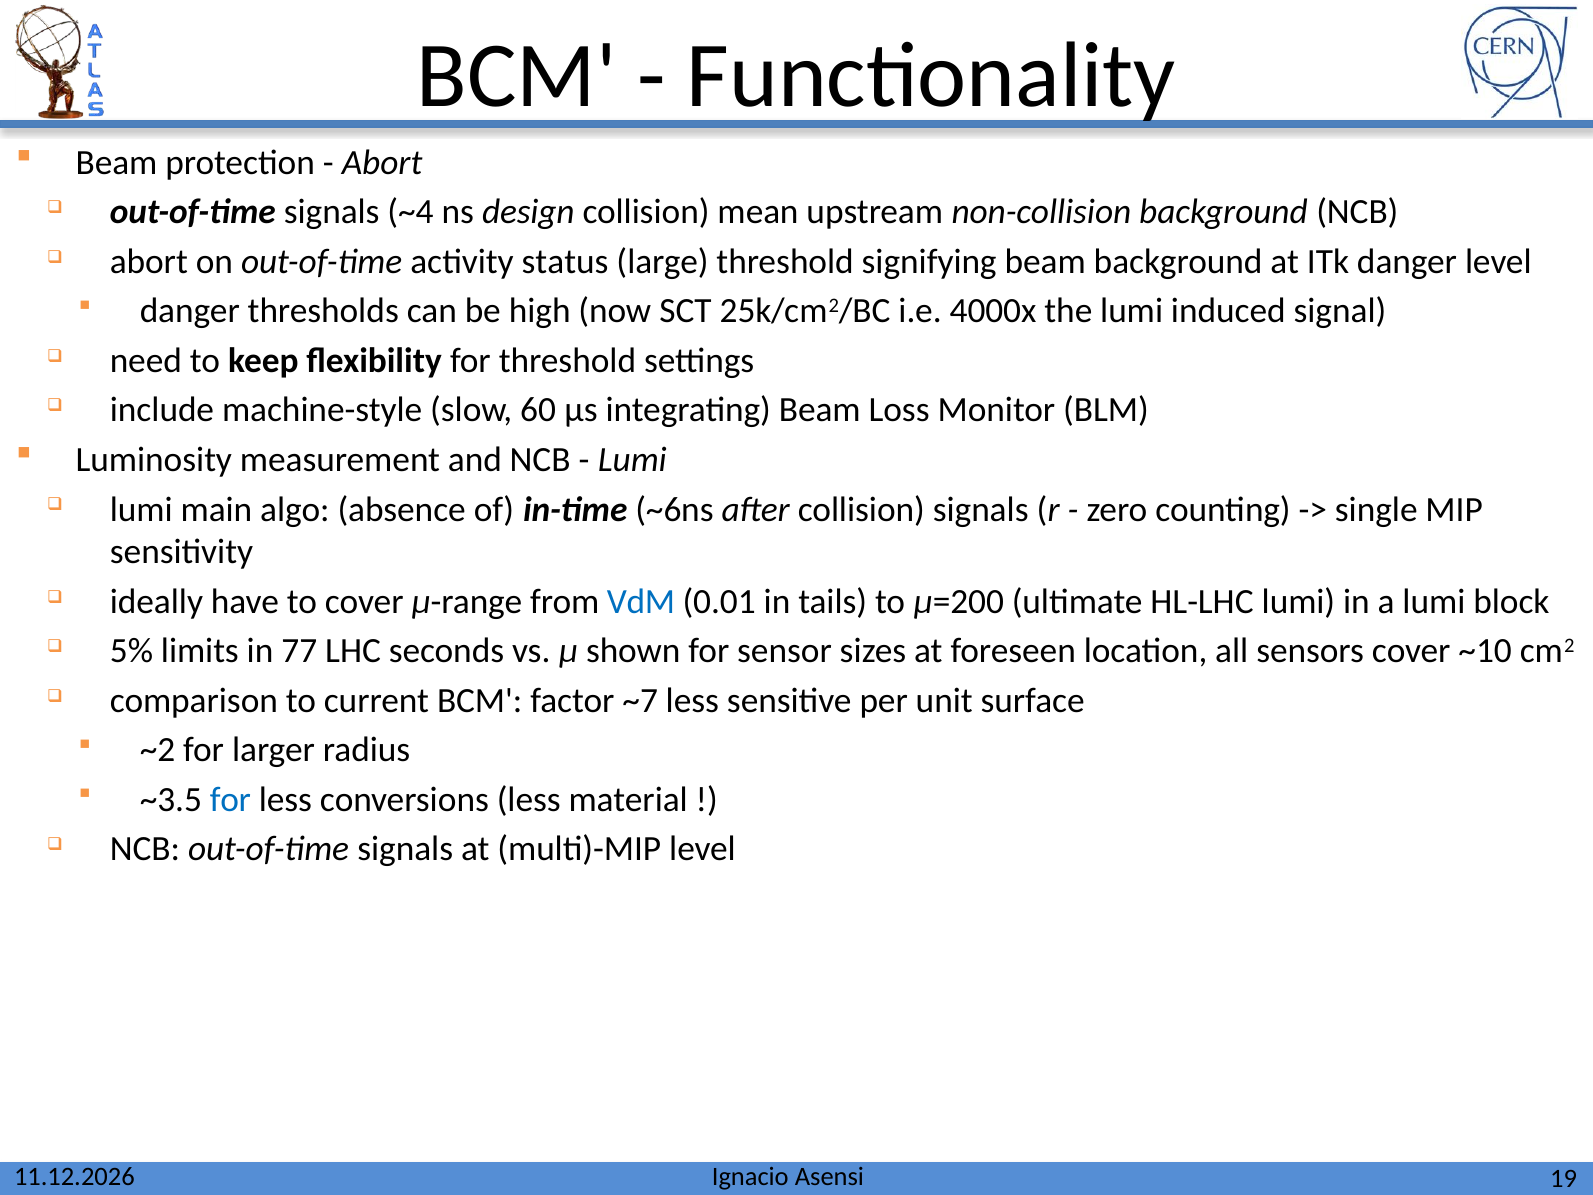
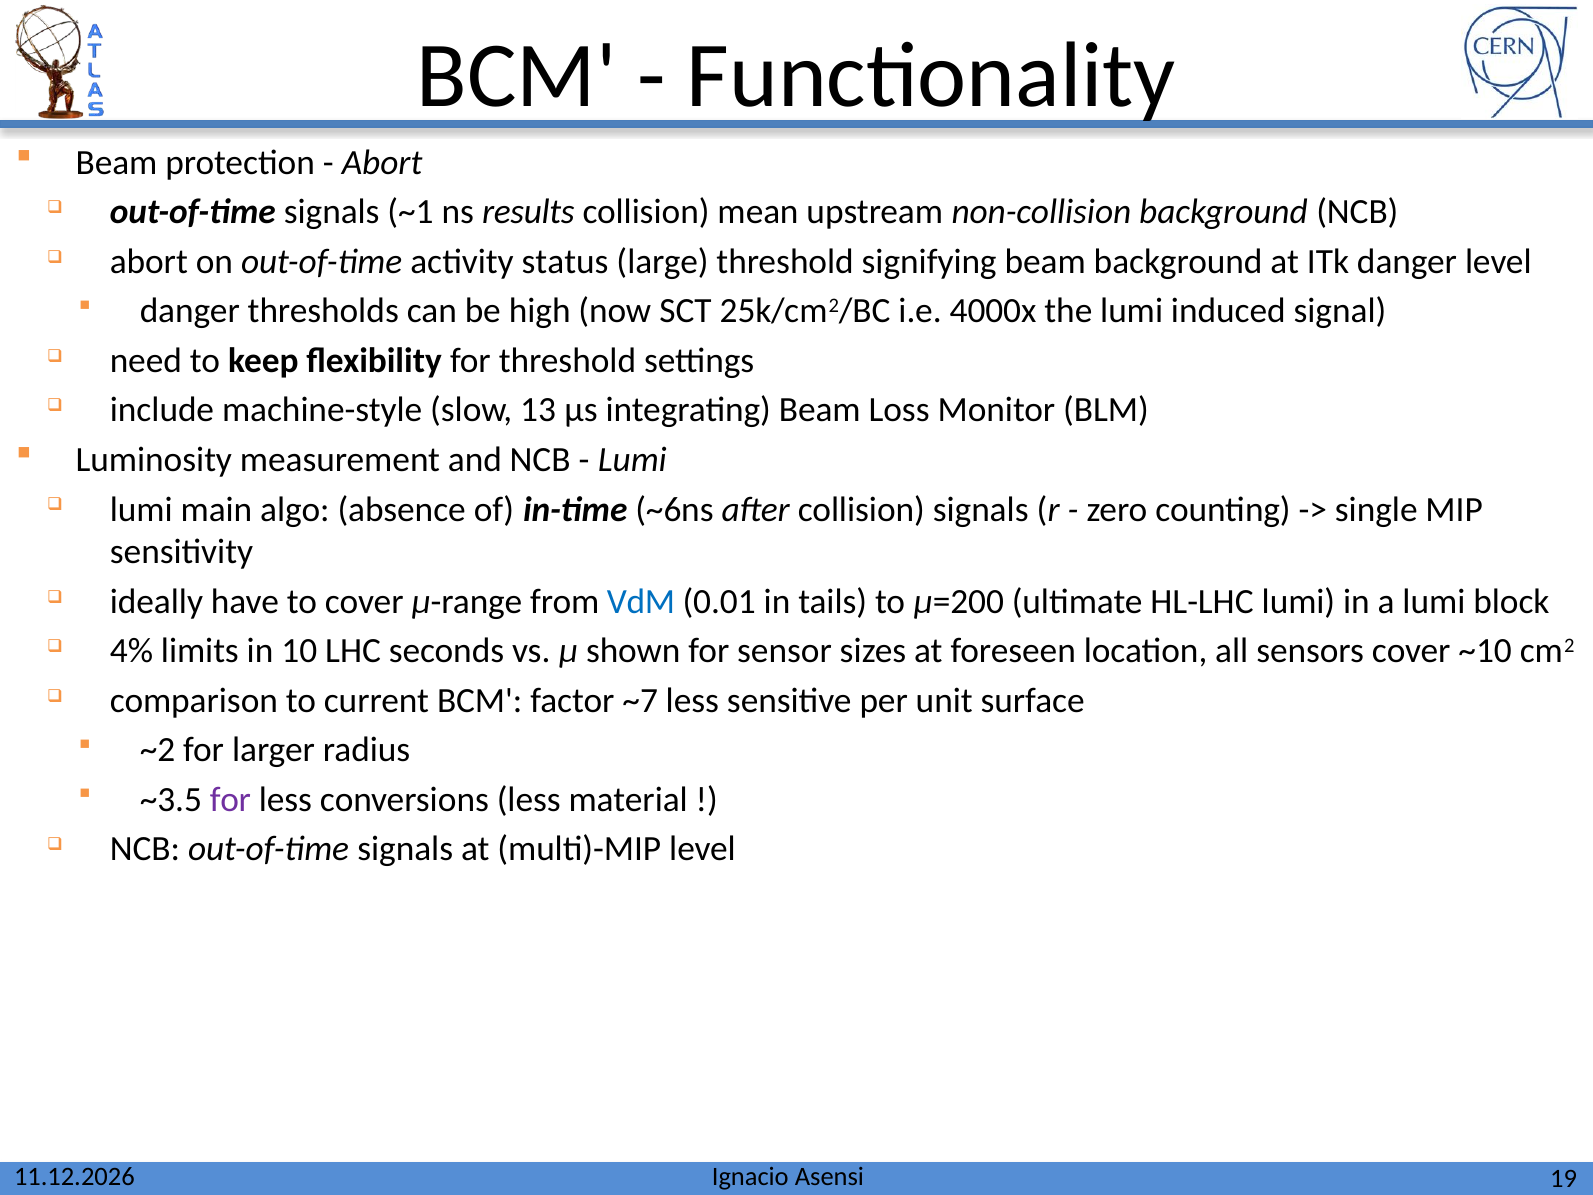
~4: ~4 -> ~1 (411, 212)
design: design -> results (528, 212)
60: 60 -> 13 (538, 410)
5%: 5% -> 4% (131, 651)
77: 77 -> 10 (299, 651)
for colour: blue -> purple (230, 800)
